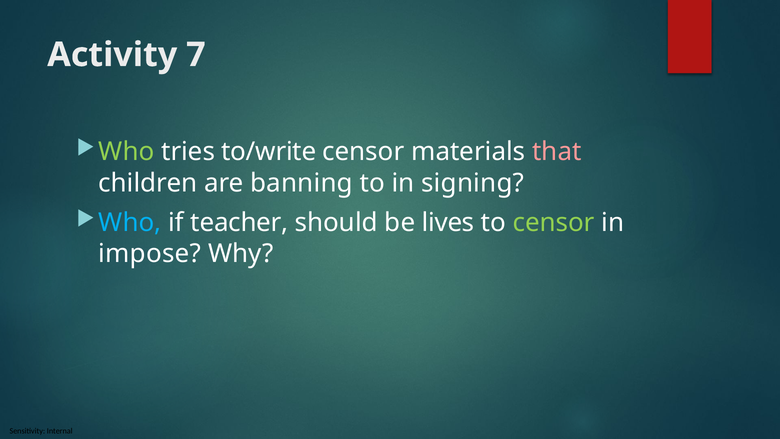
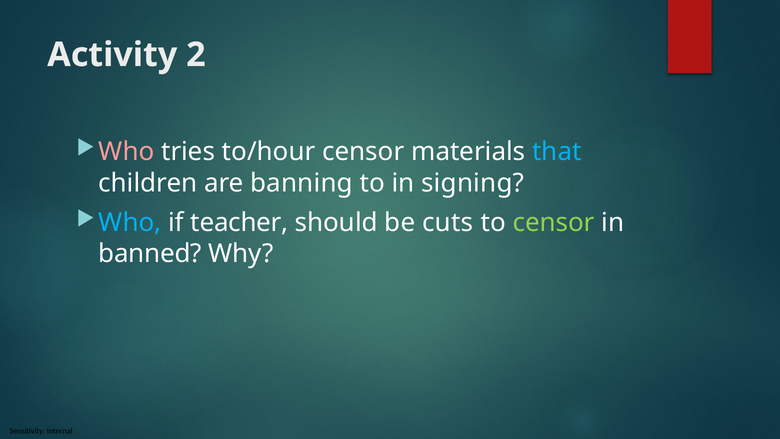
7: 7 -> 2 (196, 55)
Who colour: light green -> pink (126, 152)
to/write: to/write -> to/hour (269, 152)
that colour: pink -> light blue (557, 152)
lives: lives -> cuts (448, 222)
impose: impose -> banned (150, 254)
